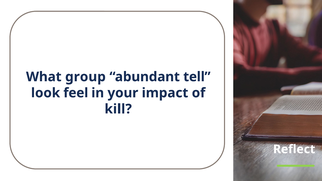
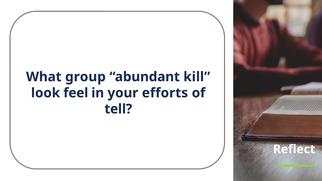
tell: tell -> kill (197, 77)
impact: impact -> efforts (165, 93)
kill: kill -> tell (118, 109)
